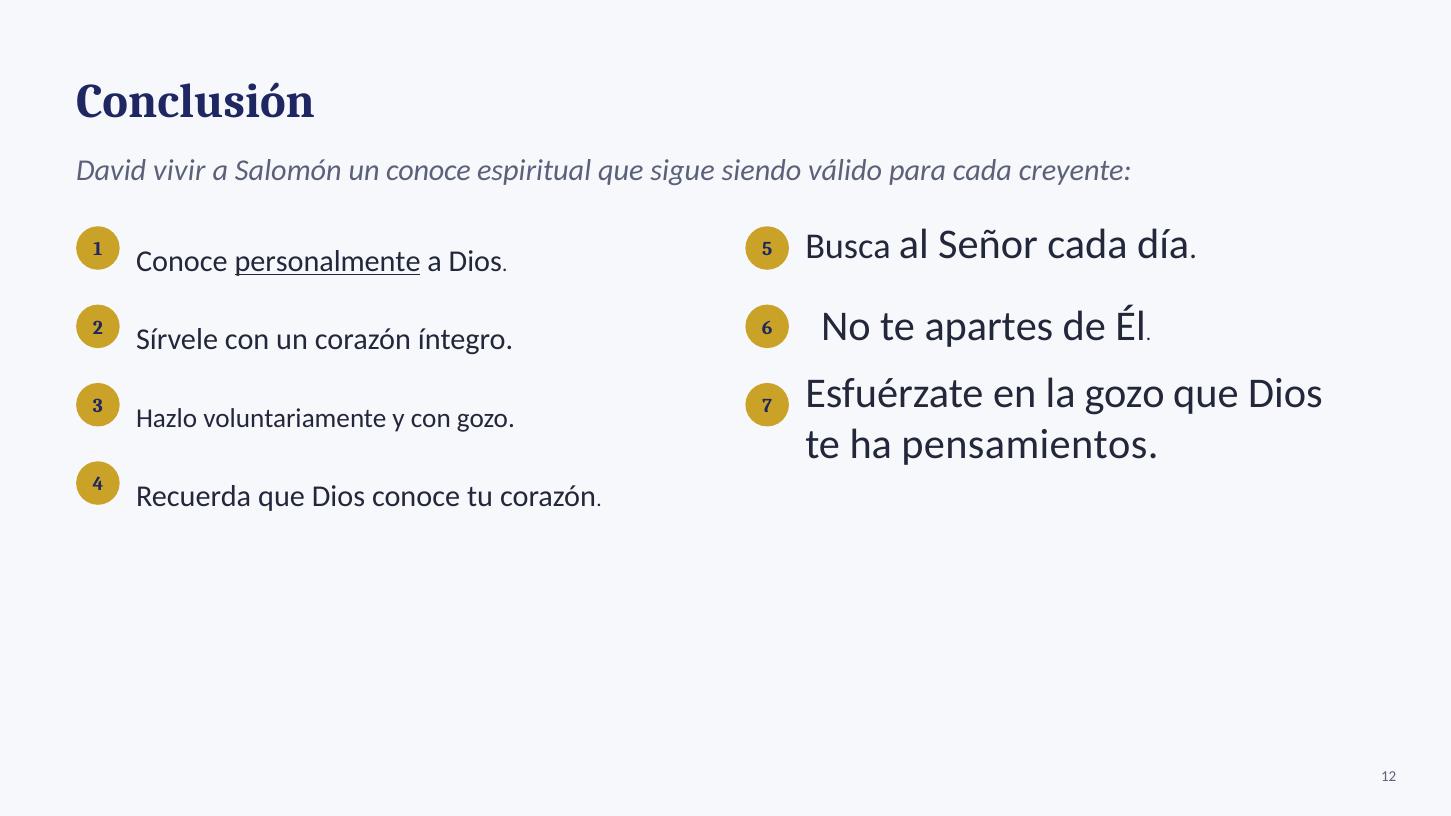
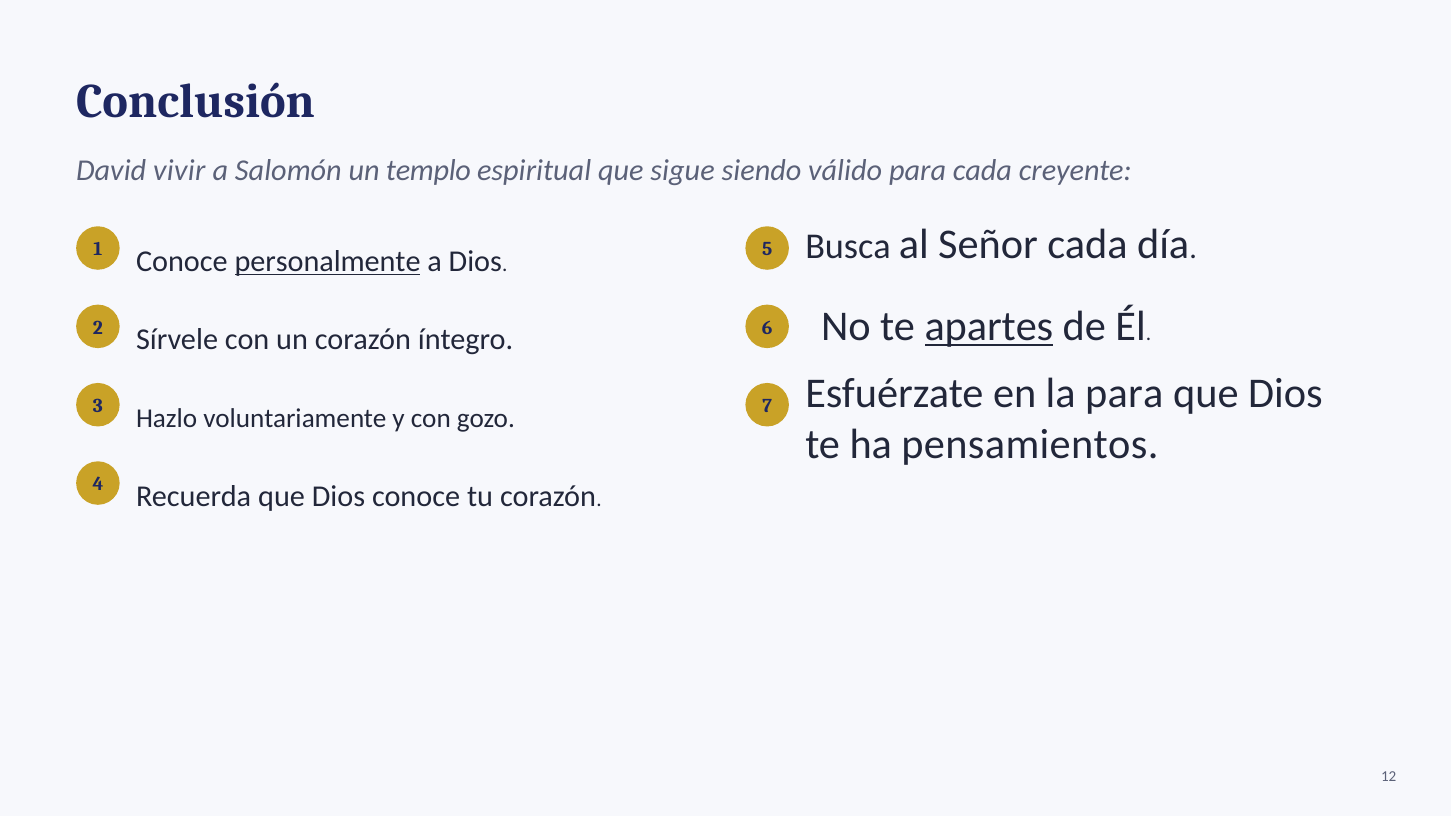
un conoce: conoce -> templo (428, 171)
apartes underline: none -> present (989, 327)
la gozo: gozo -> para (1124, 394)
